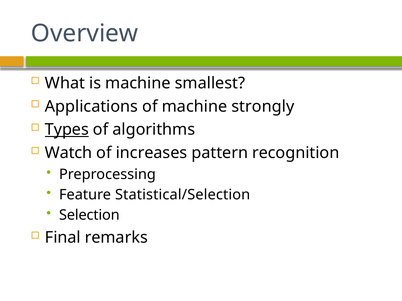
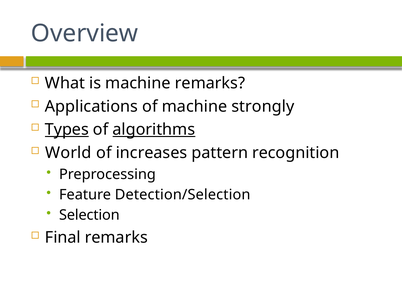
machine smallest: smallest -> remarks (210, 83)
algorithms underline: none -> present (154, 130)
Watch: Watch -> World (68, 153)
Statistical/Selection: Statistical/Selection -> Detection/Selection (183, 195)
